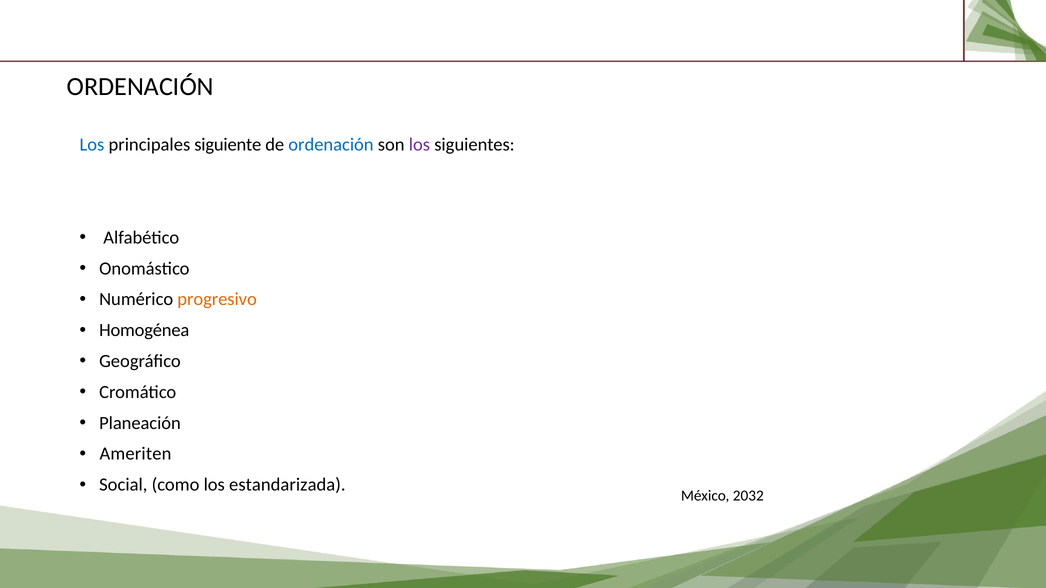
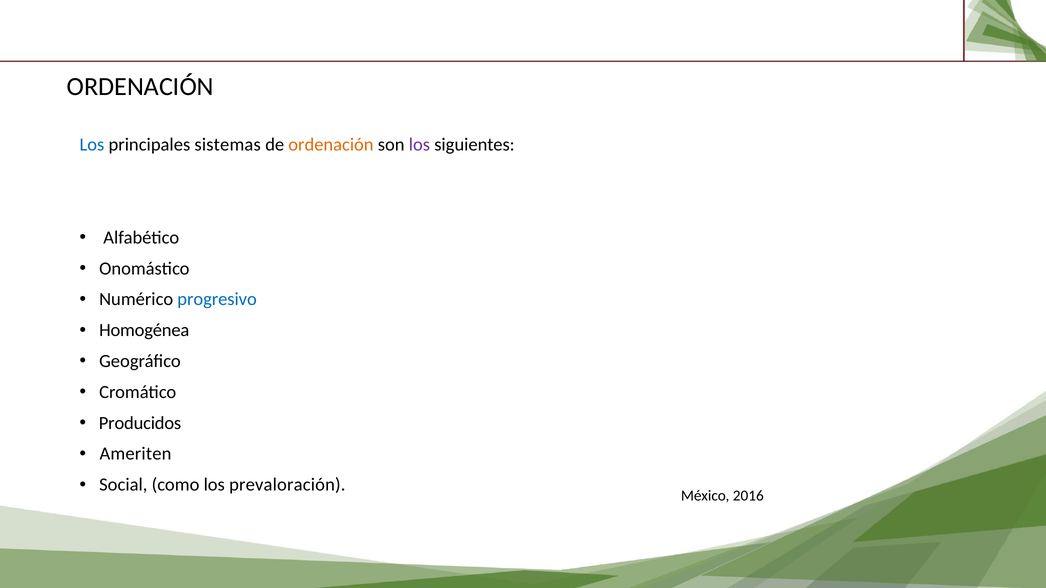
siguiente: siguiente -> sistemas (228, 145)
ordenación colour: blue -> orange (331, 145)
progresivo colour: orange -> blue (217, 299)
Planeación: Planeación -> Producidos (140, 423)
estandarizada: estandarizada -> prevaloración (287, 485)
2032: 2032 -> 2016 (748, 496)
